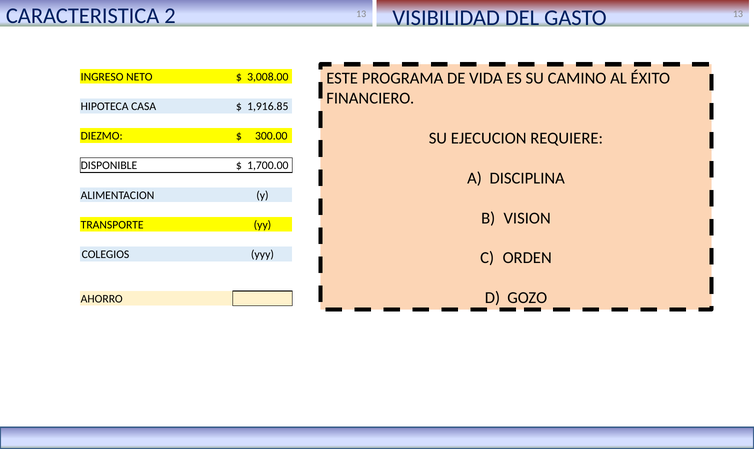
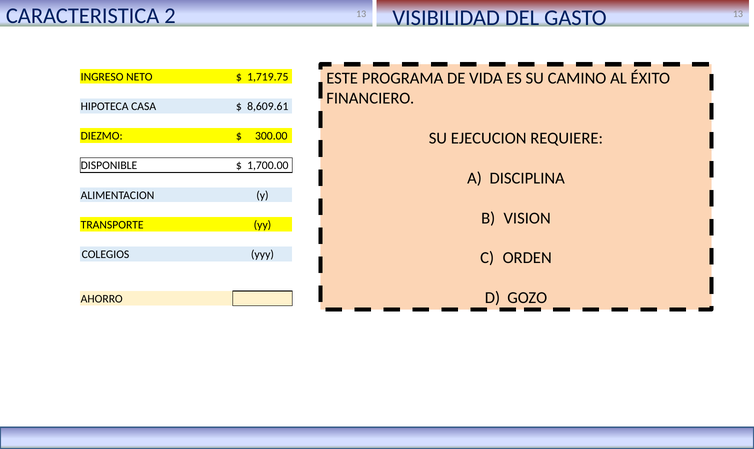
3,008.00: 3,008.00 -> 1,719.75 (268, 77)
1,916.85: 1,916.85 -> 8,609.61 (268, 106)
